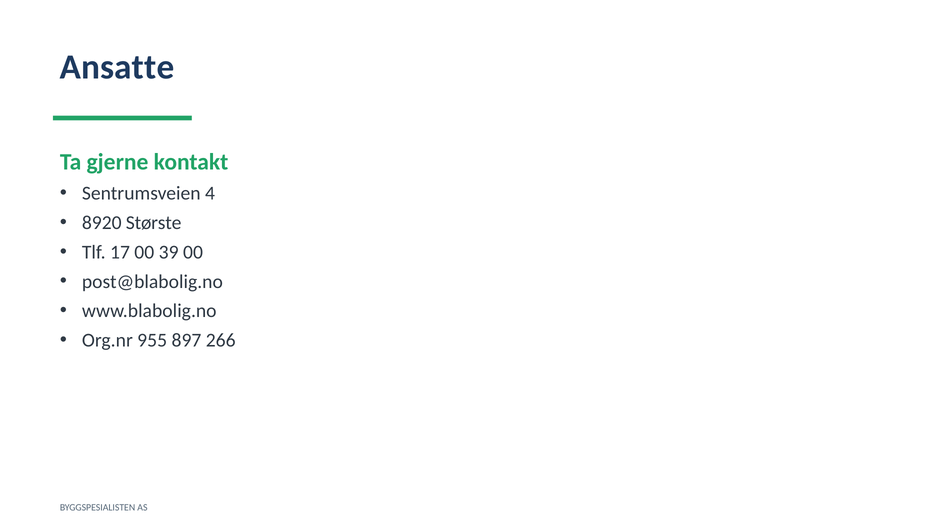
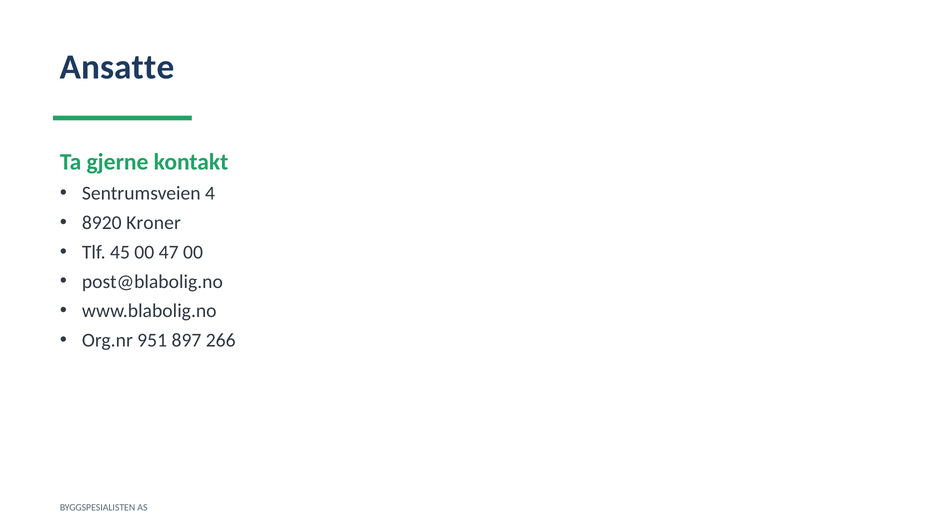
Største: Største -> Kroner (154, 223)
17: 17 -> 45 (120, 252)
39: 39 -> 47 (169, 252)
955: 955 -> 951 (152, 341)
